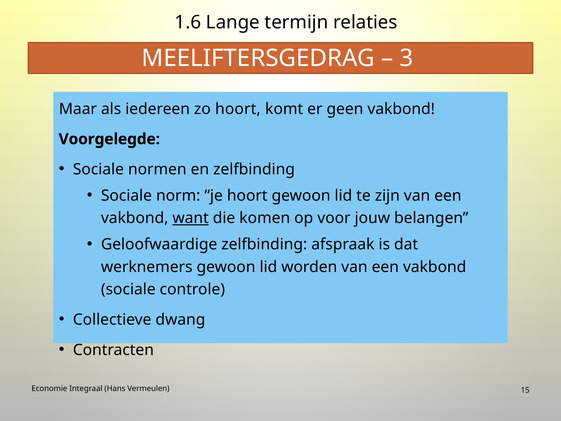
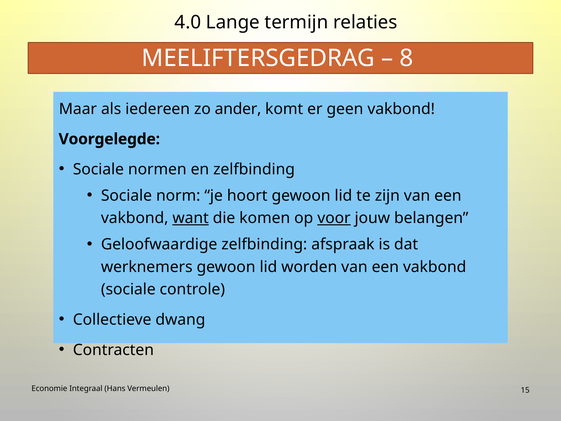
1.6: 1.6 -> 4.0 (188, 22)
3: 3 -> 8 (406, 58)
zo hoort: hoort -> ander (238, 109)
voor underline: none -> present (334, 218)
